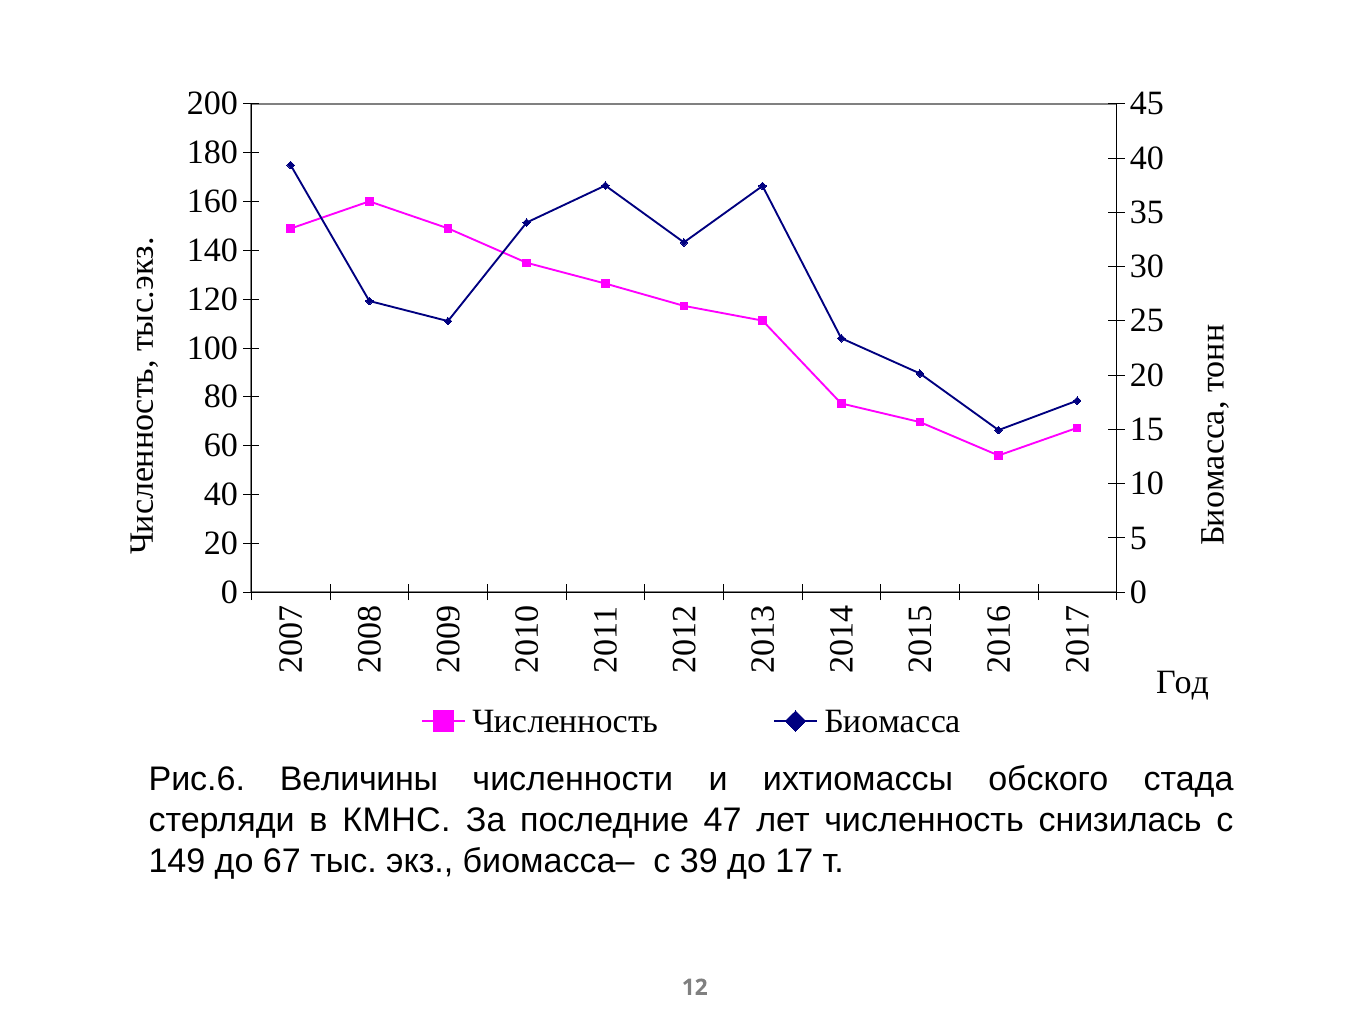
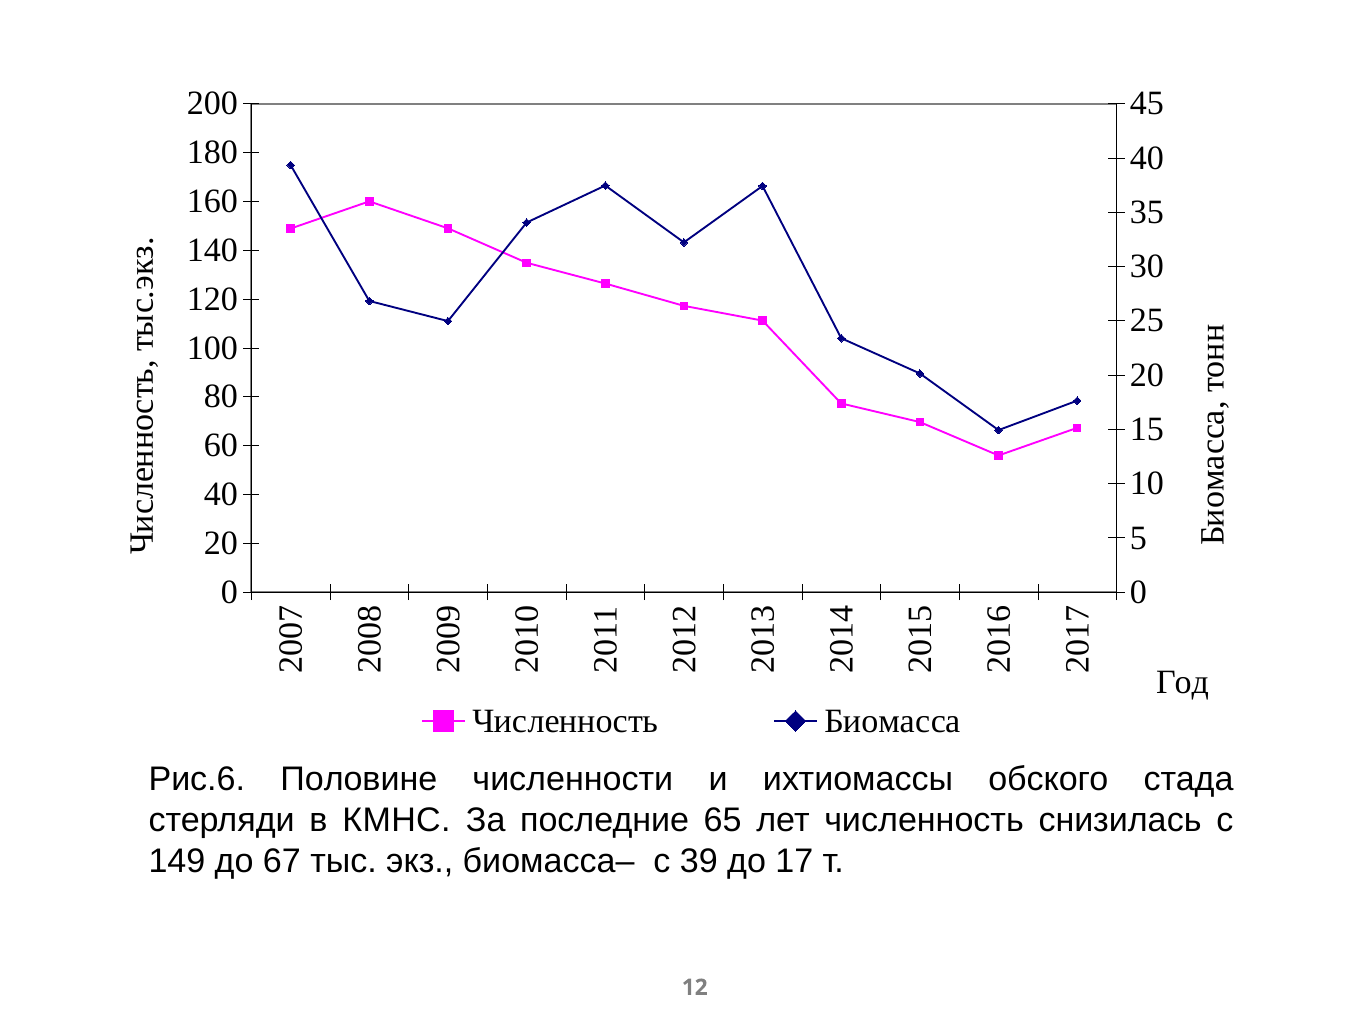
Величины: Величины -> Половине (359, 779)
47: 47 -> 65 (723, 820)
